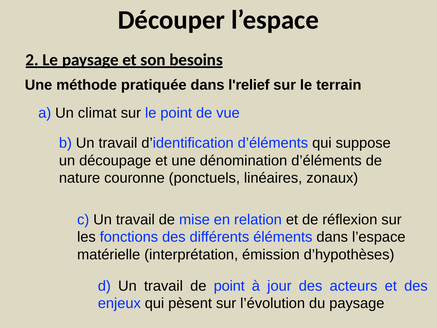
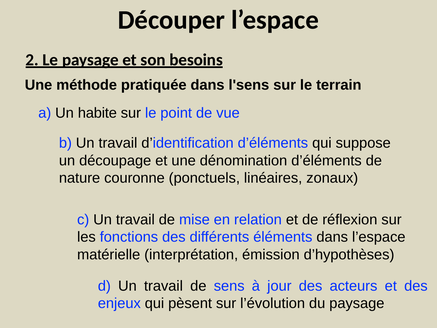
l'relief: l'relief -> l'sens (249, 85)
climat: climat -> habite (97, 113)
de point: point -> sens (229, 286)
